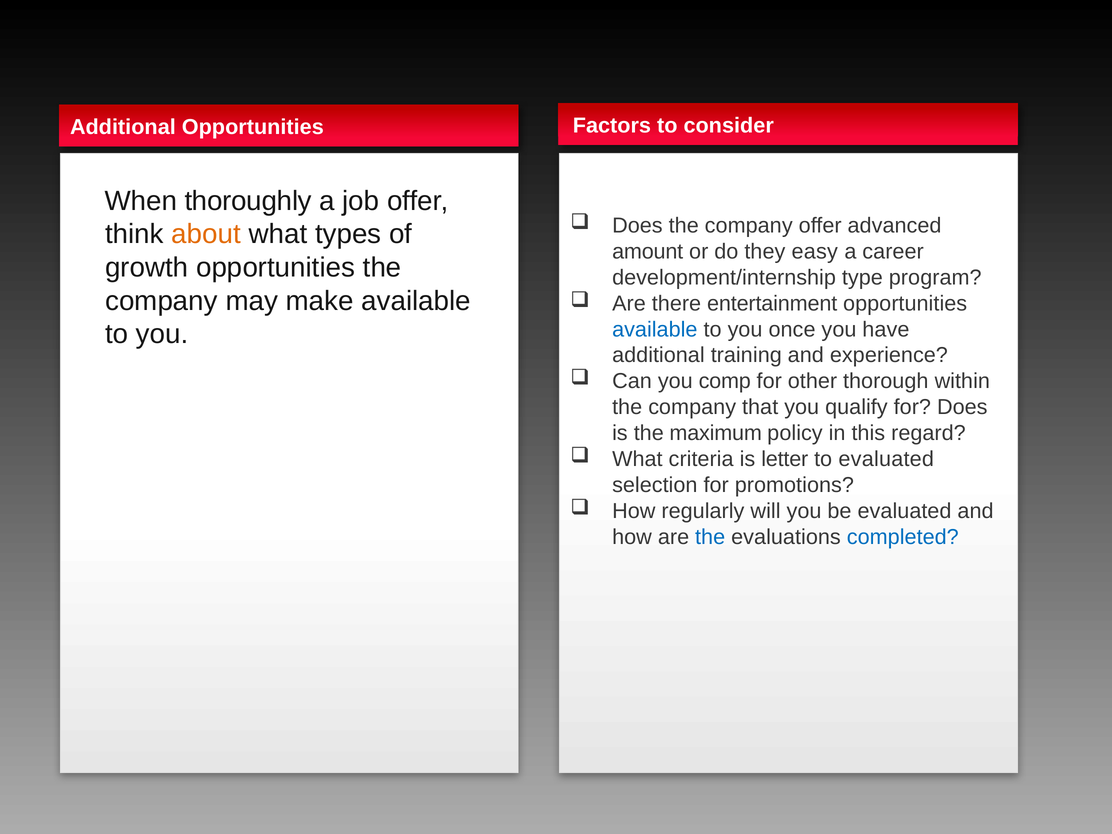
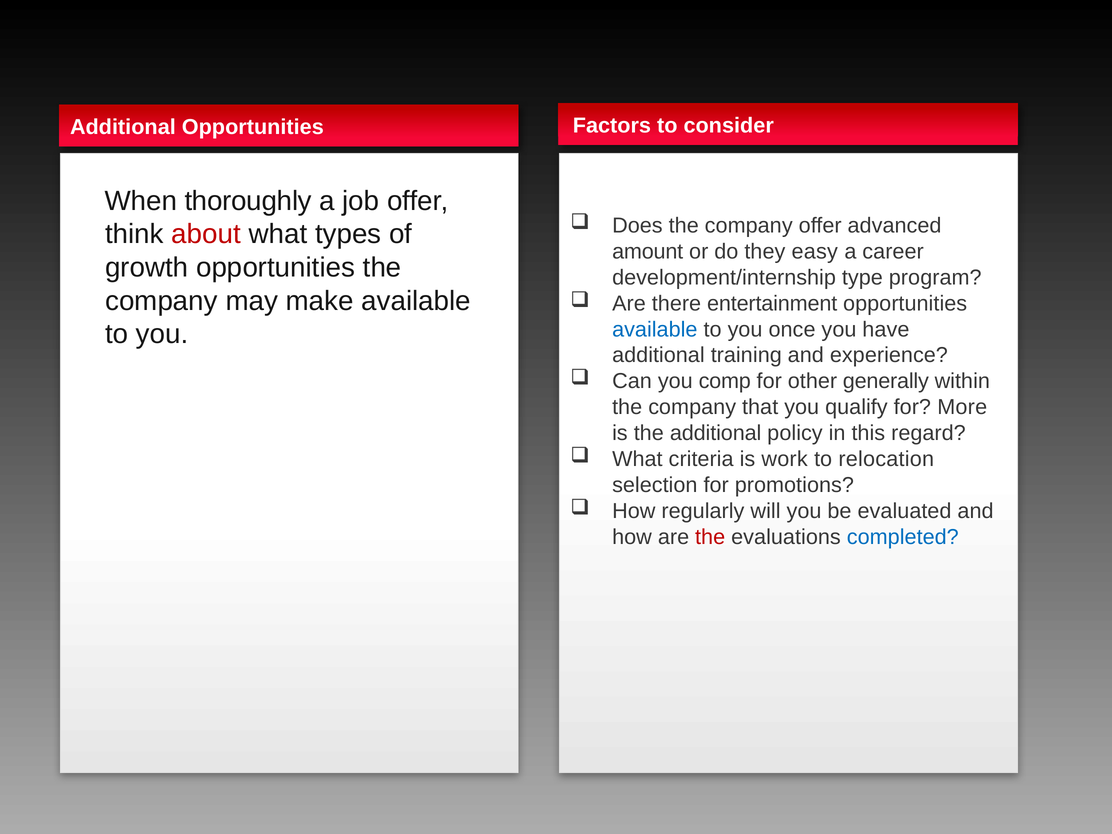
about colour: orange -> red (206, 234)
thorough: thorough -> generally (886, 381)
for Does: Does -> More (962, 407)
the maximum: maximum -> additional (716, 433)
letter: letter -> work (785, 459)
to evaluated: evaluated -> relocation (886, 459)
the colour: blue -> red (710, 537)
